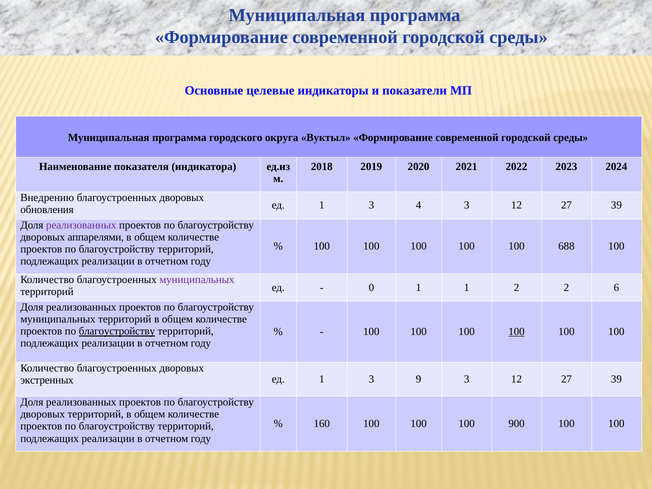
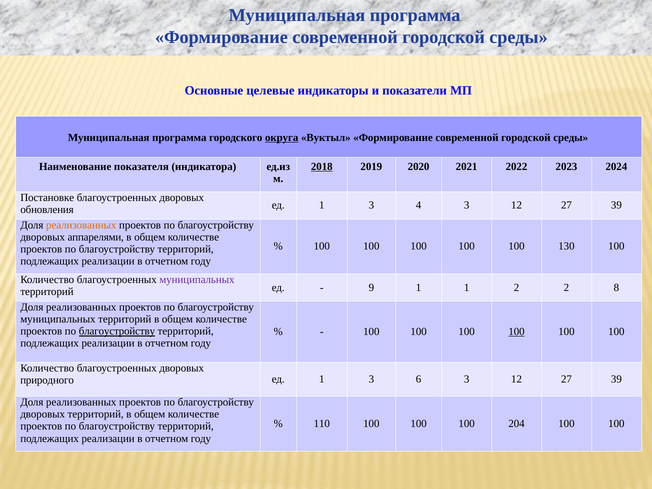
округа underline: none -> present (282, 138)
2018 underline: none -> present (322, 167)
Внедрению: Внедрению -> Постановке (47, 198)
реализованных colour: purple -> orange (81, 225)
688: 688 -> 130 (566, 246)
0: 0 -> 9 (371, 287)
6: 6 -> 8 (616, 287)
экстренных: экстренных -> природного (47, 380)
9: 9 -> 6 (419, 379)
160: 160 -> 110 (322, 424)
900: 900 -> 204 (517, 424)
